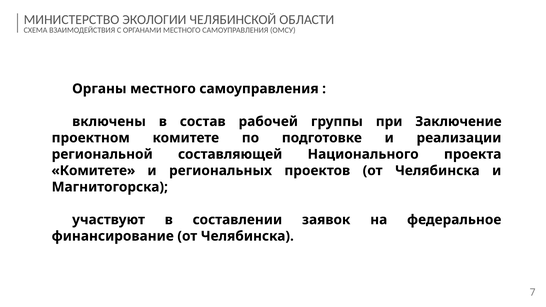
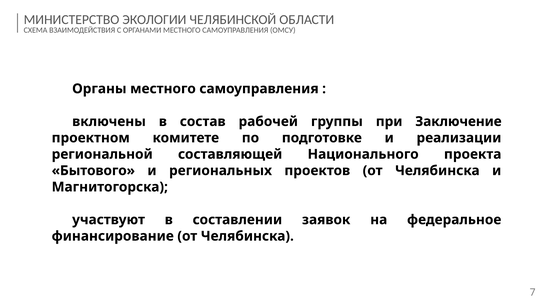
Комитете: Комитете -> Бытового (93, 171)
